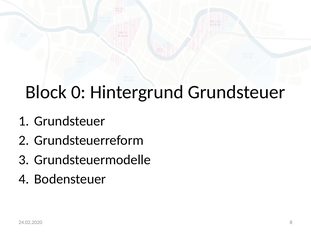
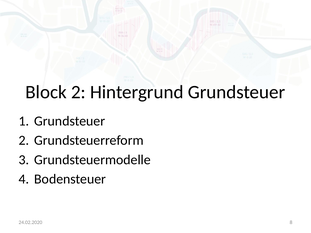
Block 0: 0 -> 2 (78, 92)
